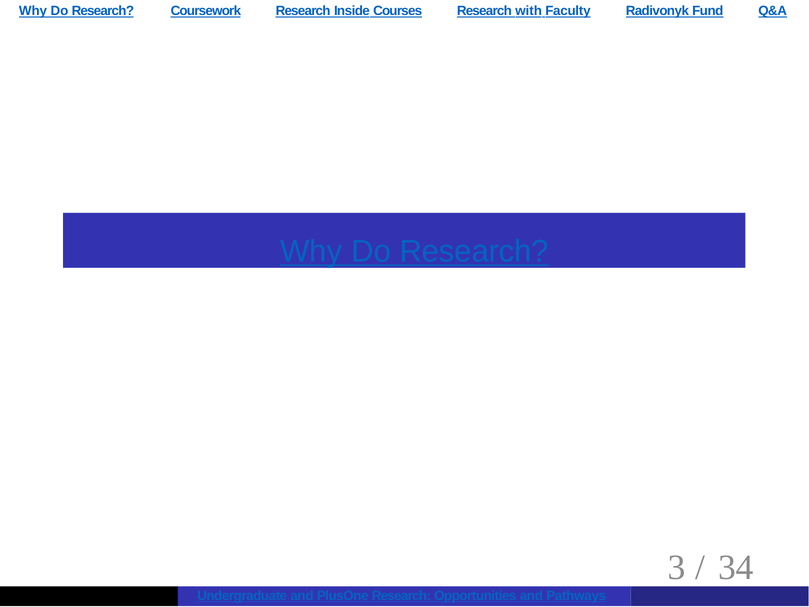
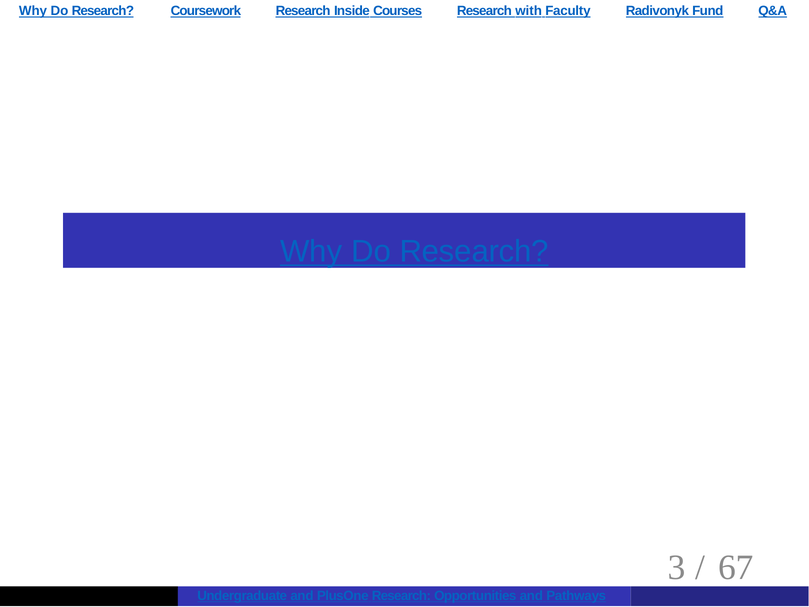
34: 34 -> 67 (736, 568)
